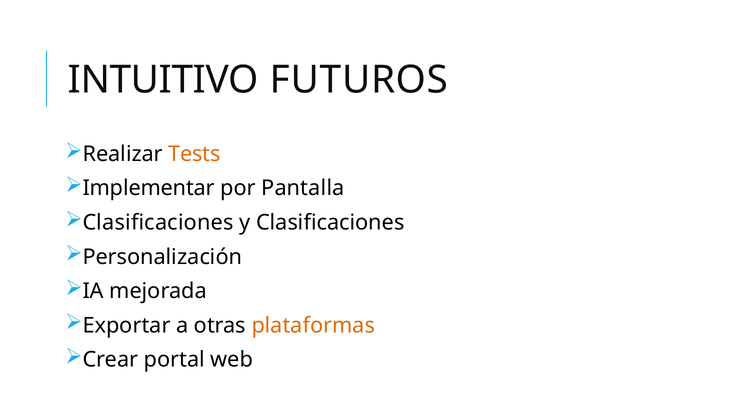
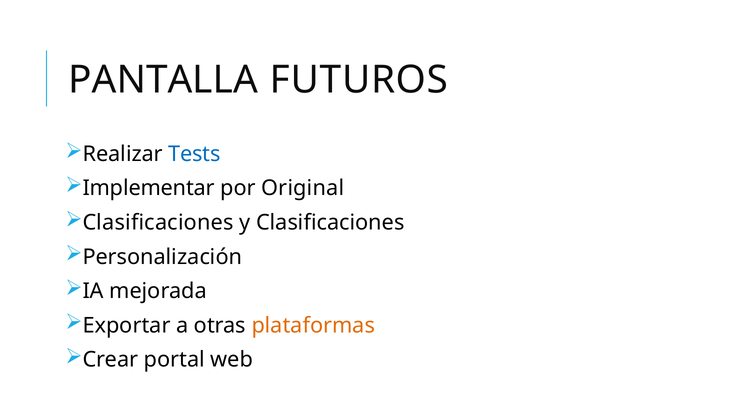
INTUITIVO: INTUITIVO -> PANTALLA (163, 80)
Tests colour: orange -> blue (194, 154)
Pantalla: Pantalla -> Original (303, 188)
